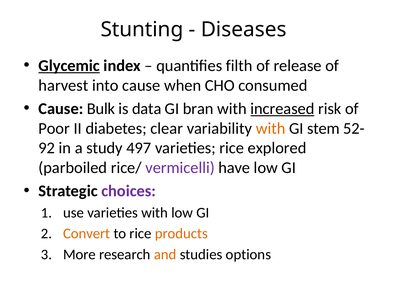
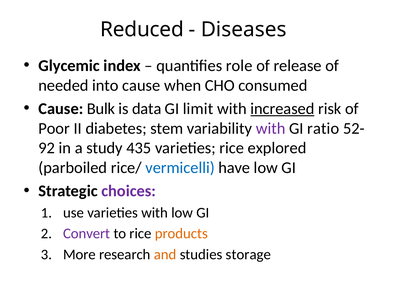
Stunting: Stunting -> Reduced (142, 29)
Glycemic underline: present -> none (69, 66)
filth: filth -> role (239, 66)
harvest: harvest -> needed (63, 85)
bran: bran -> limit (198, 108)
clear: clear -> stem (167, 128)
with colour: orange -> purple (271, 128)
stem: stem -> ratio (323, 128)
497: 497 -> 435 (139, 148)
vermicelli colour: purple -> blue (180, 168)
Convert colour: orange -> purple (87, 233)
options: options -> storage (248, 254)
